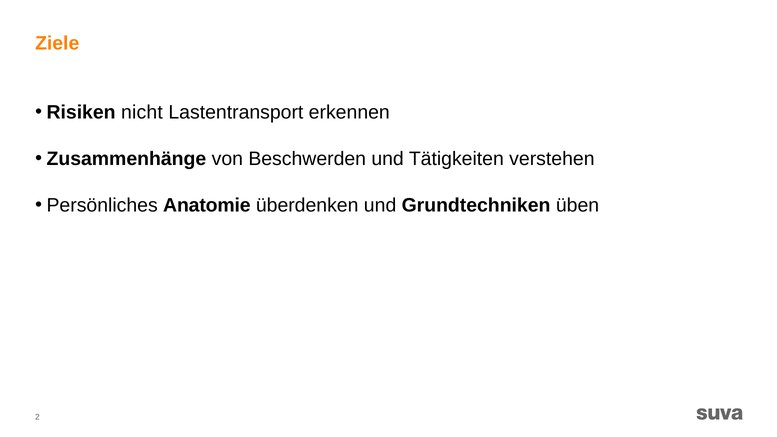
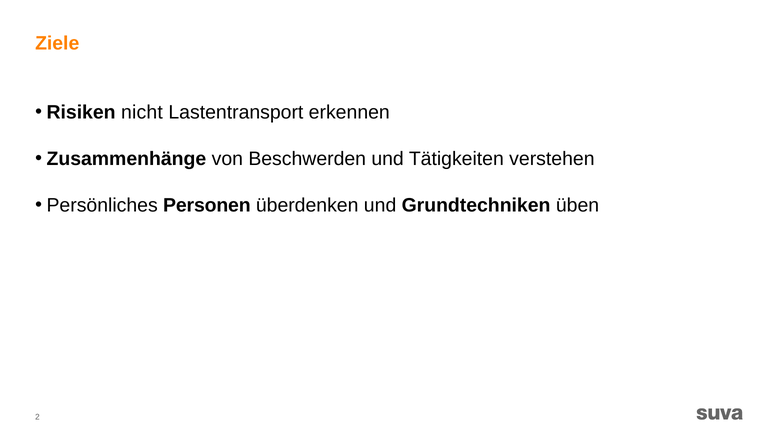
Anatomie: Anatomie -> Personen (207, 205)
